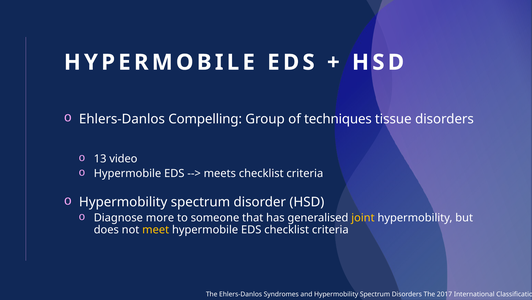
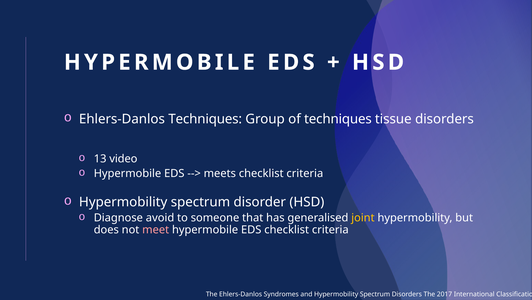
Ehlers-Danlos Compelling: Compelling -> Techniques (205, 119)
more: more -> avoid (160, 217)
meet colour: yellow -> pink (156, 229)
